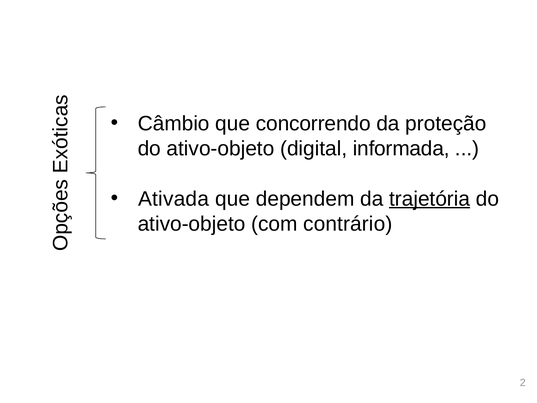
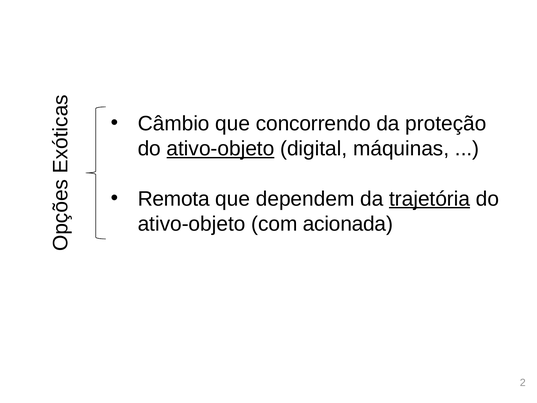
ativo-objeto underline: none -> present (220, 148)
informada: informada -> máquinas (401, 148)
Ativada: Ativada -> Remota (174, 199)
contrário: contrário -> acionada (348, 224)
